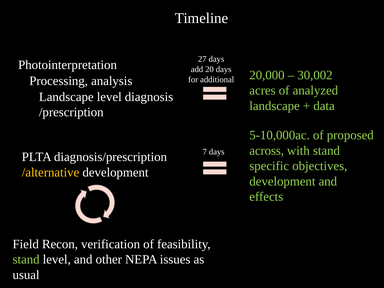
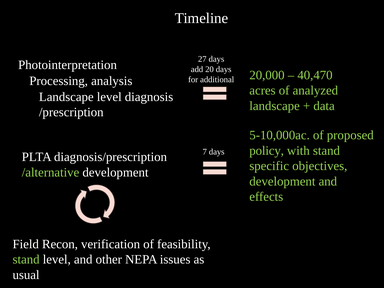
30,002: 30,002 -> 40,470 (315, 75)
across: across -> policy (267, 151)
/alternative colour: yellow -> light green (51, 172)
